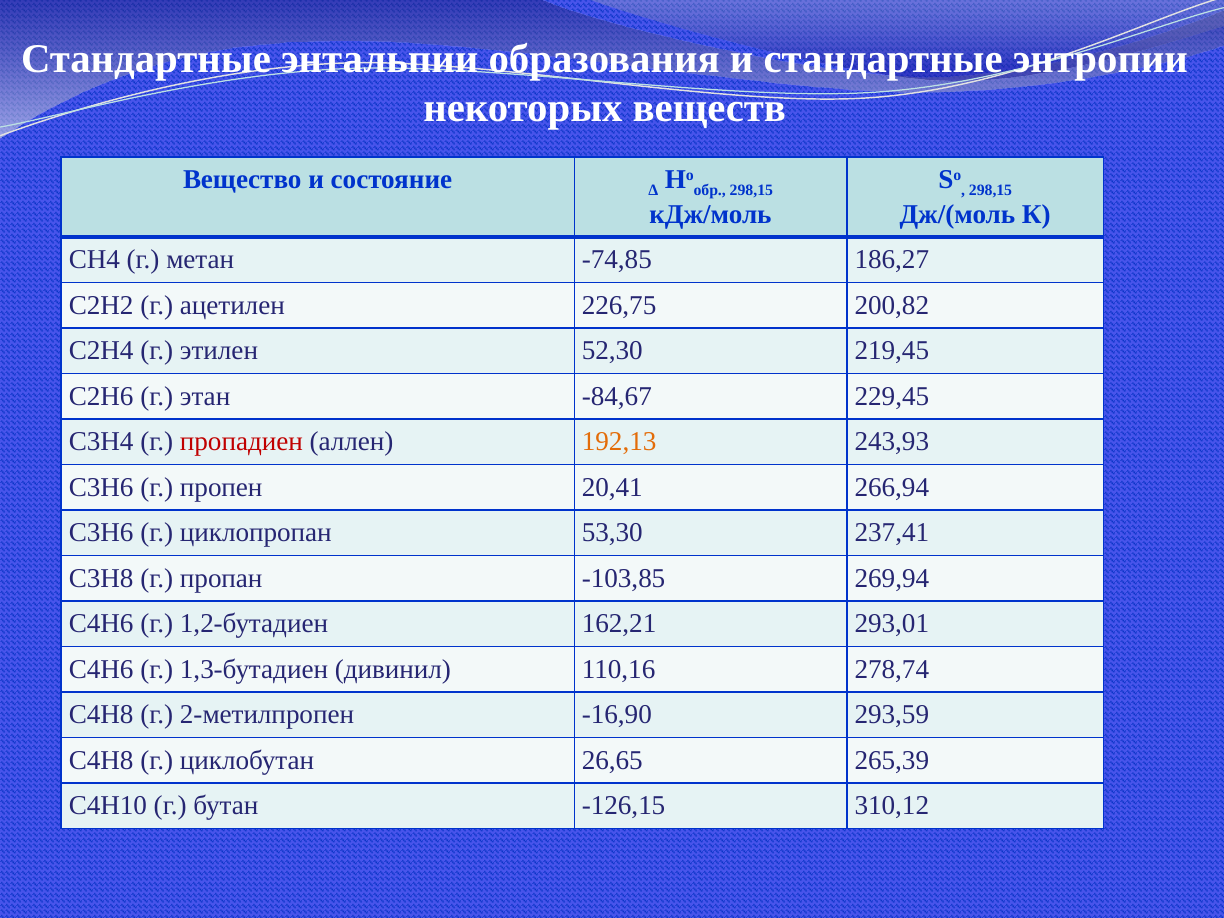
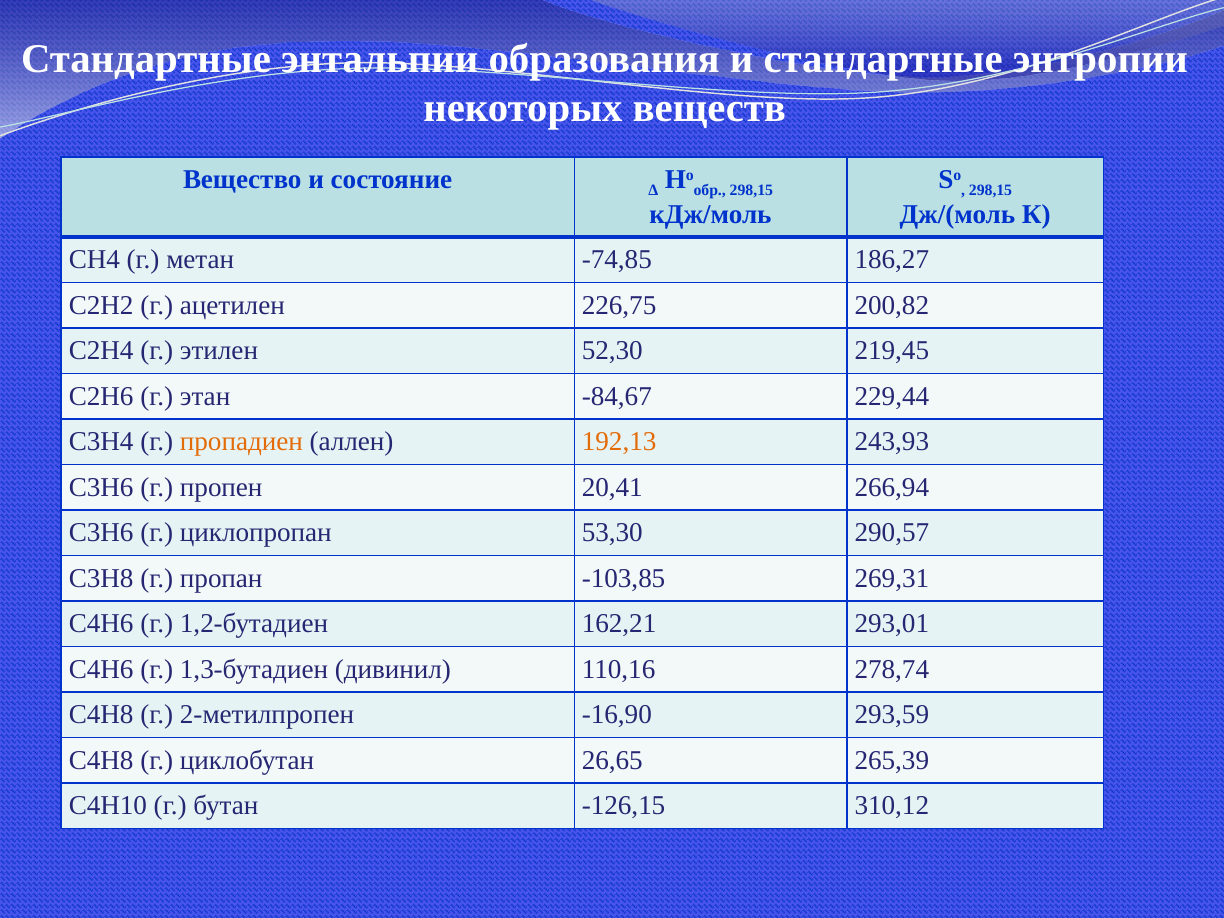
229,45: 229,45 -> 229,44 (892, 396)
пропадиен colour: red -> orange (241, 442)
237,41: 237,41 -> 290,57 (892, 533)
269,94: 269,94 -> 269,31 (892, 578)
